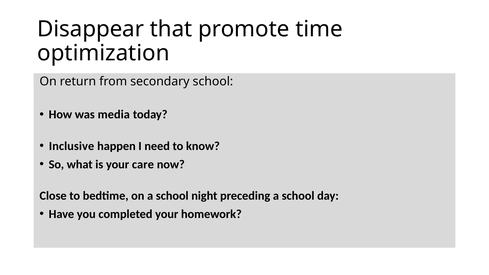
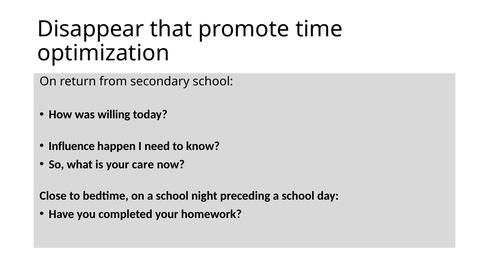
media: media -> willing (114, 115)
Inclusive: Inclusive -> Influence (72, 146)
